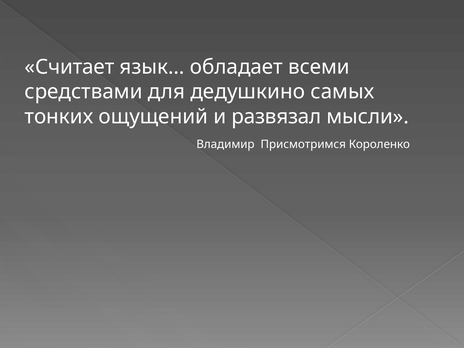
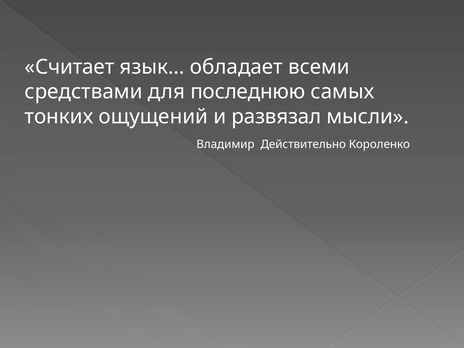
дедушкино: дедушкино -> последнюю (248, 92)
Присмотримся: Присмотримся -> Действительно (303, 144)
